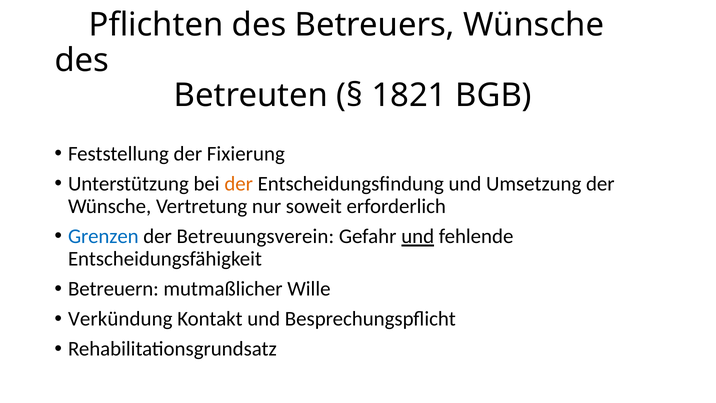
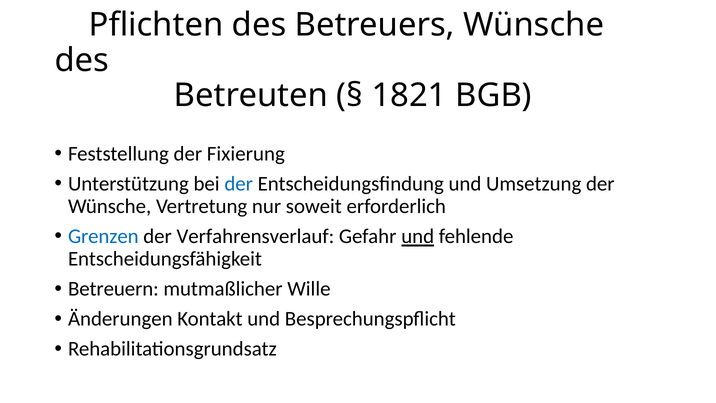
der colour: orange -> blue (239, 184)
Betreuungsverein: Betreuungsverein -> Verfahrensverlauf (255, 236)
Verkündung: Verkündung -> Änderungen (120, 319)
